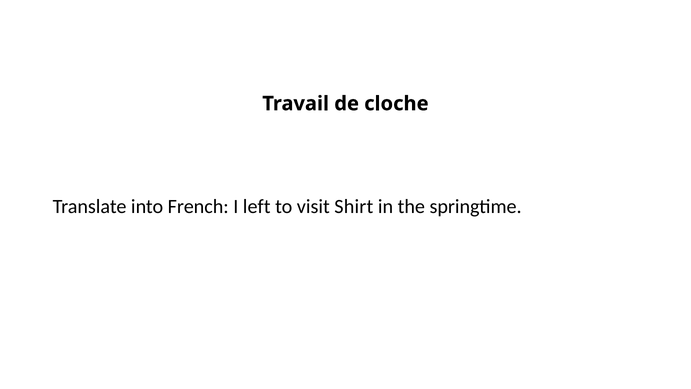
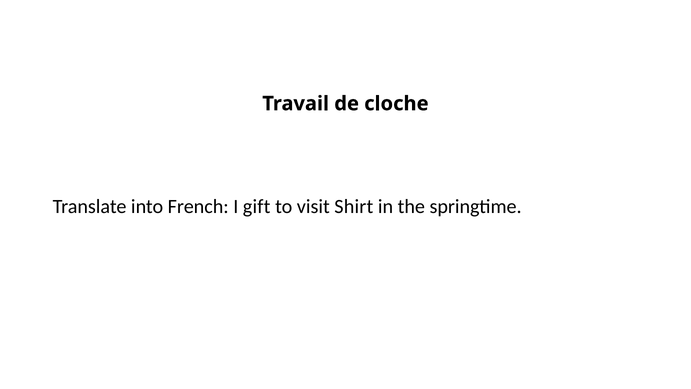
left: left -> gift (257, 206)
